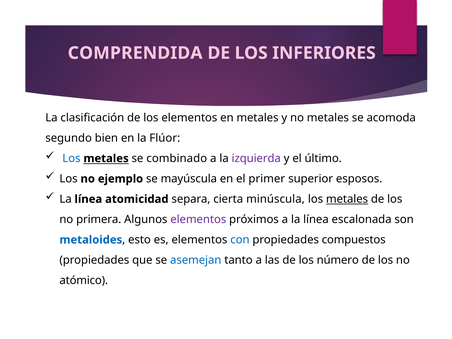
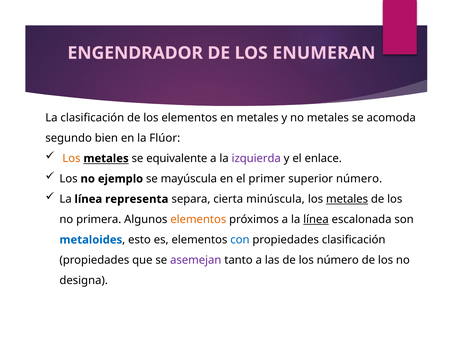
COMPRENDIDA: COMPRENDIDA -> ENGENDRADOR (135, 53)
INFERIORES: INFERIORES -> ENUMERAN (324, 53)
Los colour: blue -> orange (71, 158)
combinado: combinado -> equivalente (177, 158)
último: último -> enlace (323, 158)
superior esposos: esposos -> número (359, 179)
atomicidad: atomicidad -> representa (137, 199)
elementos colour: purple -> orange (198, 219)
línea underline: none -> present (316, 219)
propiedades compuestos: compuestos -> clasificación (354, 240)
asemejan colour: blue -> purple (196, 260)
atómico: atómico -> designa (84, 280)
